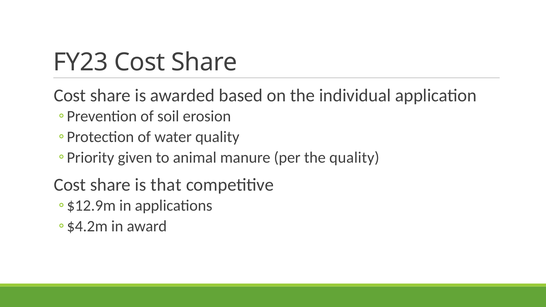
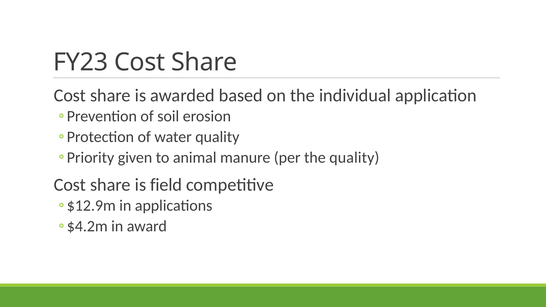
that: that -> field (166, 185)
